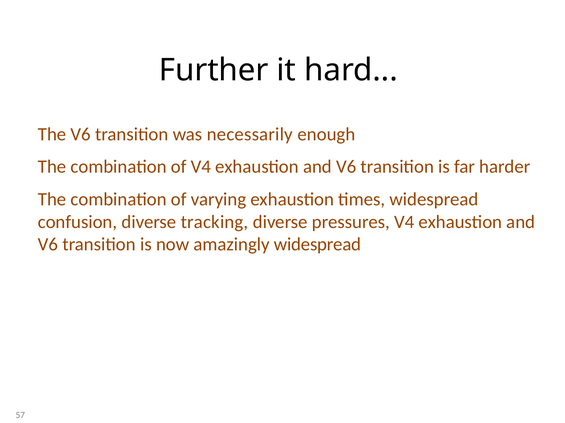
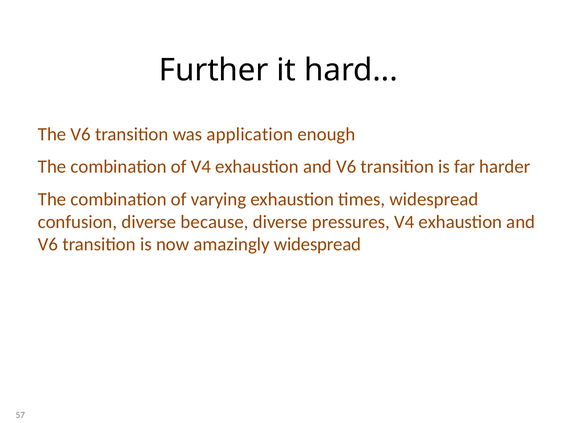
necessarily: necessarily -> application (250, 134)
tracking: tracking -> because (215, 222)
